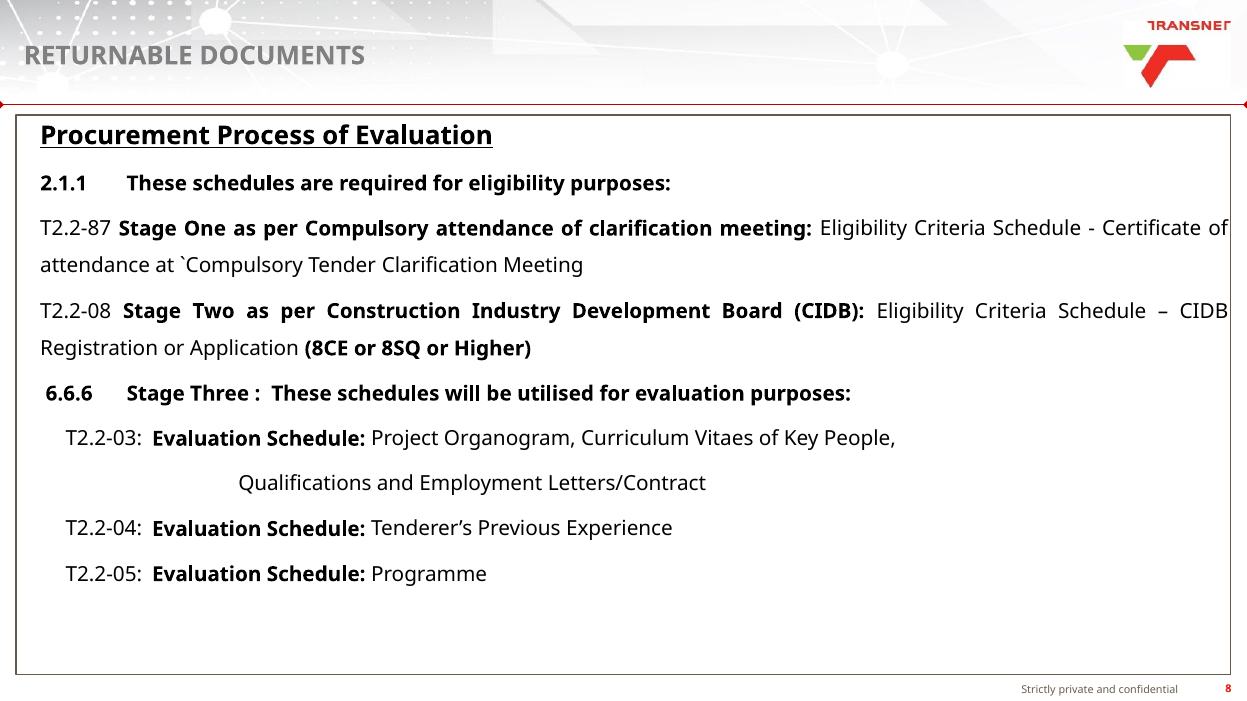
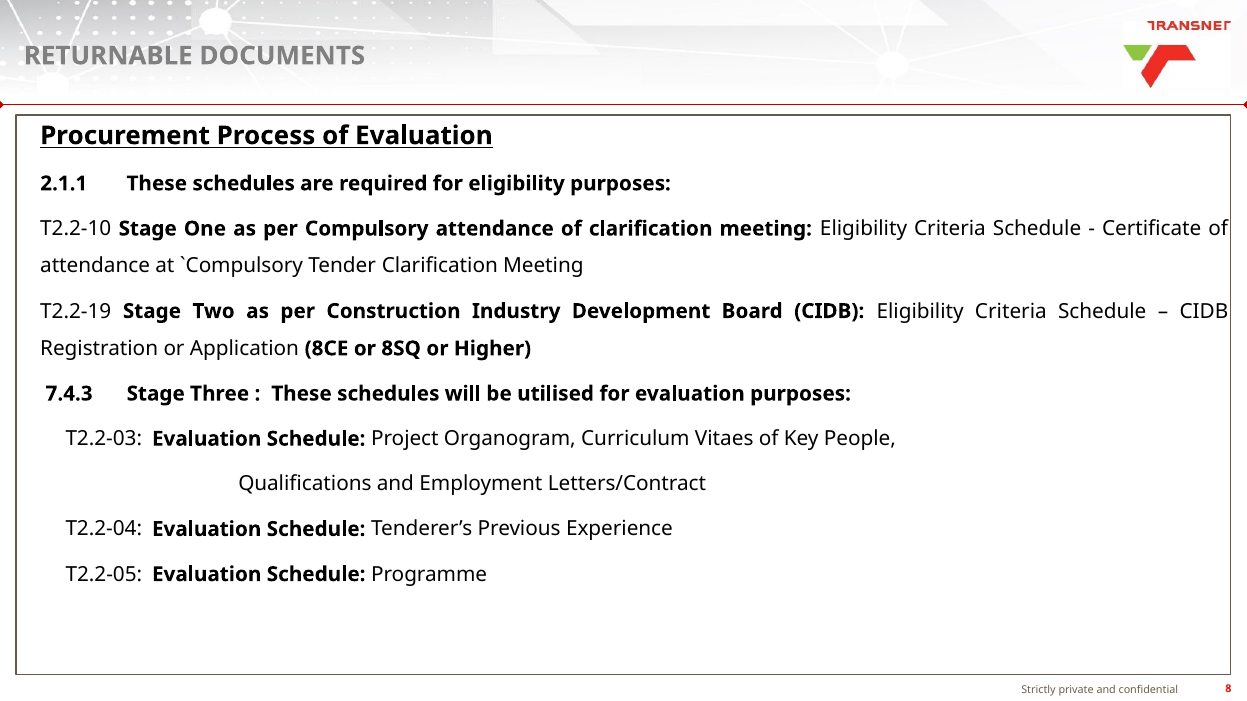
T2.2-87: T2.2-87 -> T2.2-10 (76, 229)
T2.2-08: T2.2-08 -> T2.2-19 (76, 311)
6.6.6: 6.6.6 -> 7.4.3 (69, 394)
